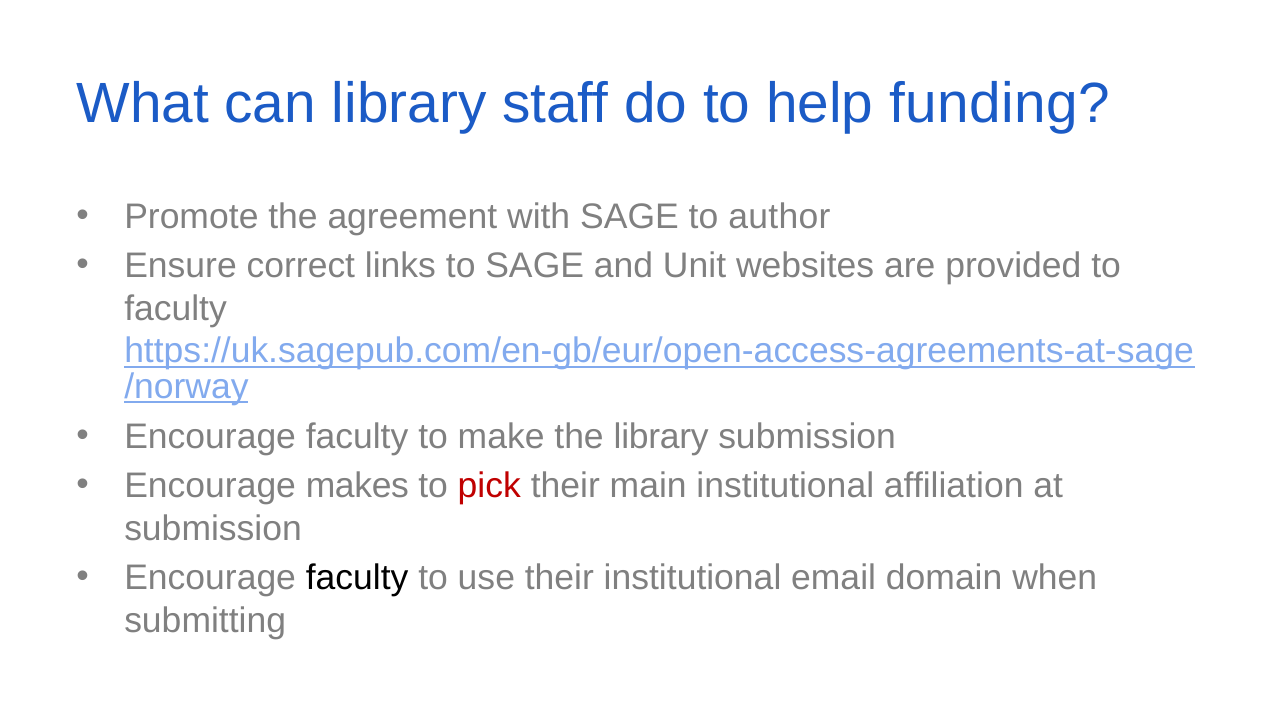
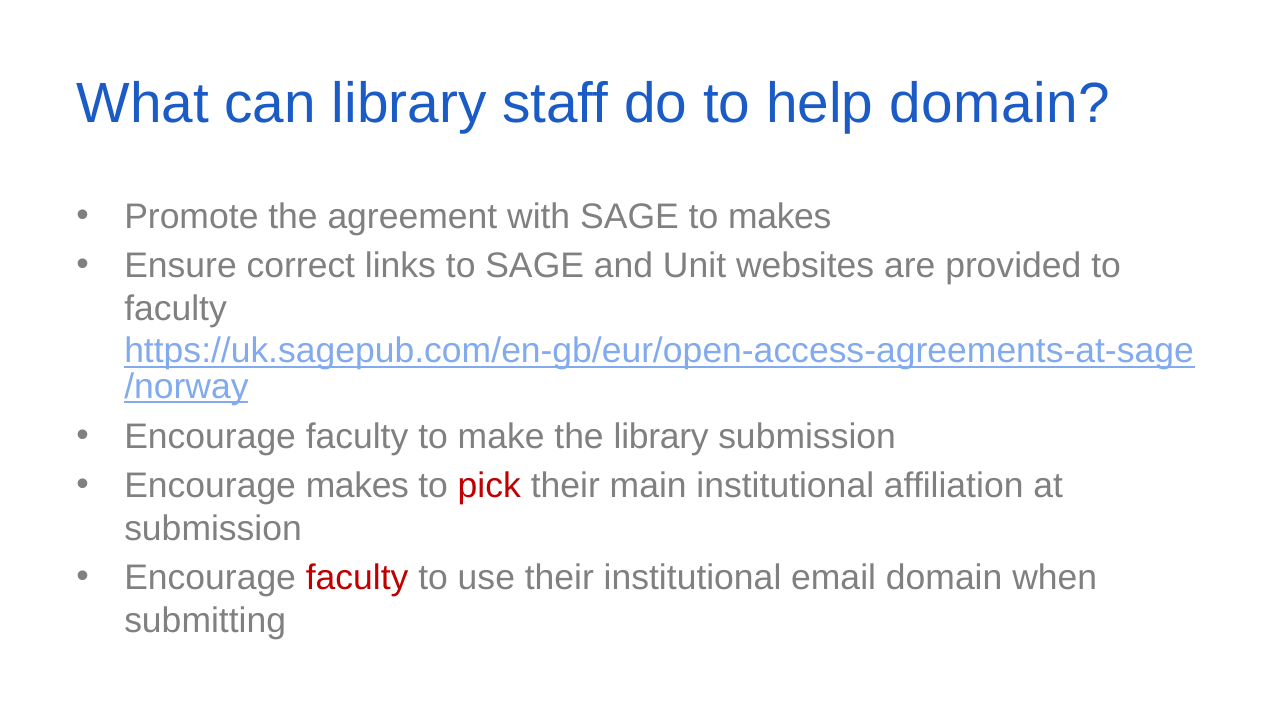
help funding: funding -> domain (1000, 104)
to author: author -> makes (780, 217)
faculty colour: black -> red (357, 579)
